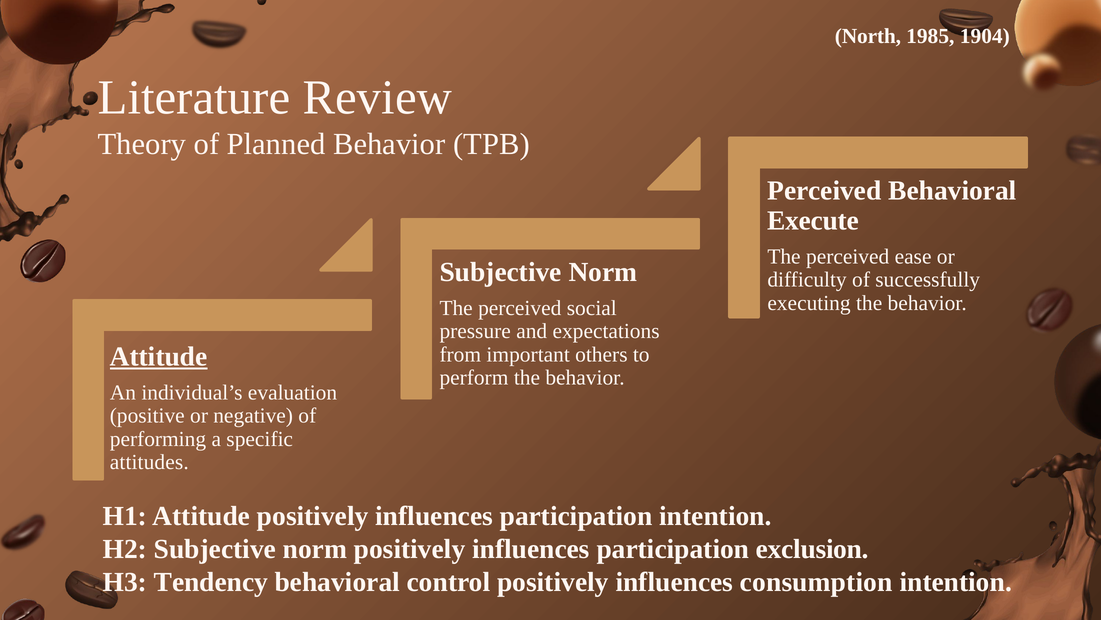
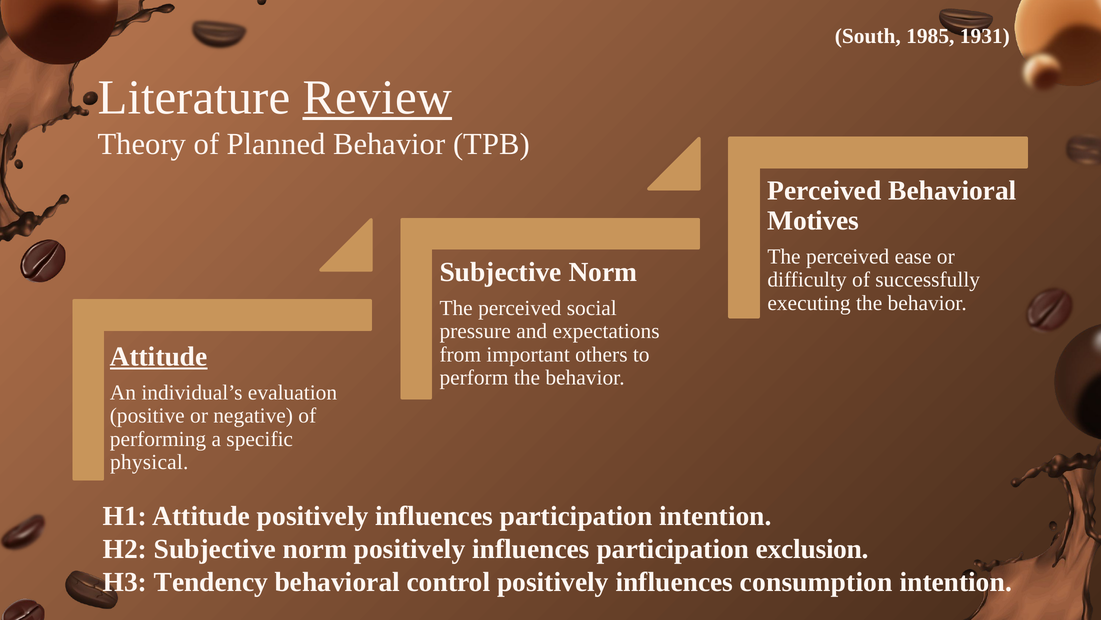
North: North -> South (868, 36)
1904: 1904 -> 1931 (985, 36)
Review underline: none -> present (377, 97)
Execute: Execute -> Motives (813, 220)
attitudes: attitudes -> physical (149, 462)
